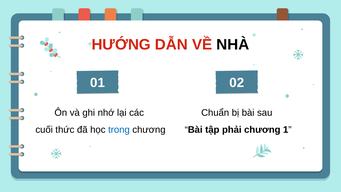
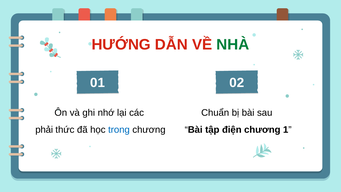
NHÀ colour: black -> green (233, 45)
cuối: cuối -> phải (44, 130)
phải: phải -> điện (232, 130)
